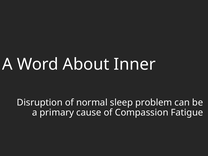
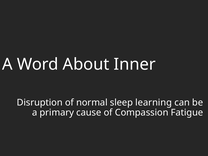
problem: problem -> learning (154, 103)
